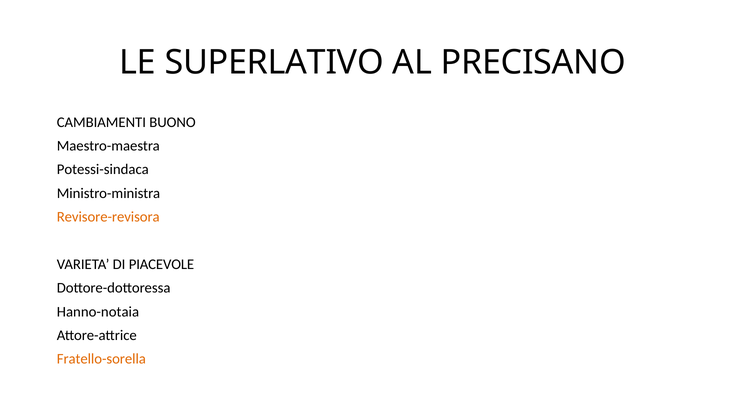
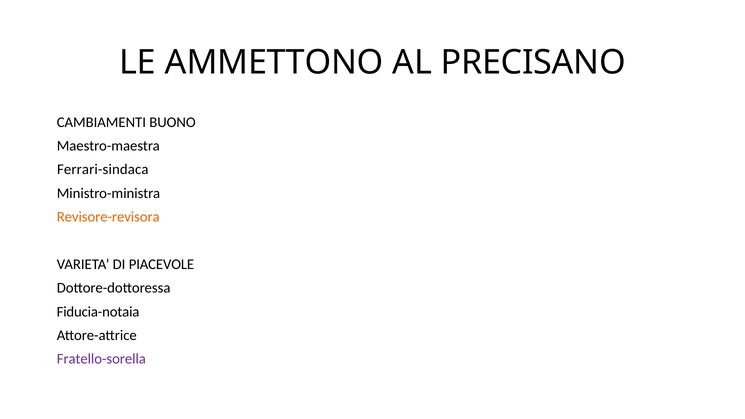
SUPERLATIVO: SUPERLATIVO -> AMMETTONO (274, 63)
Potessi-sindaca: Potessi-sindaca -> Ferrari-sindaca (103, 170)
Hanno-notaia: Hanno-notaia -> Fiducia-notaia (98, 312)
Fratello-sorella colour: orange -> purple (101, 359)
